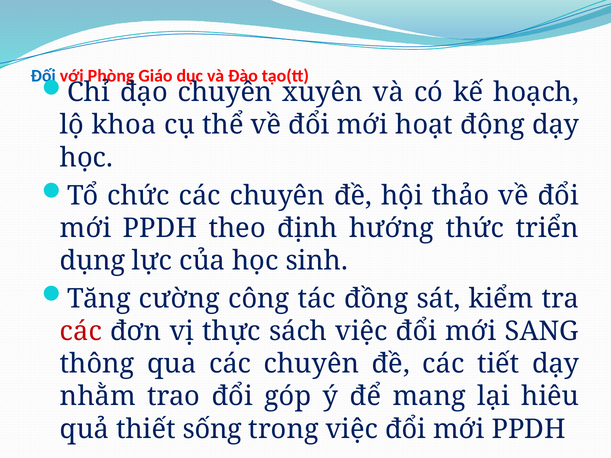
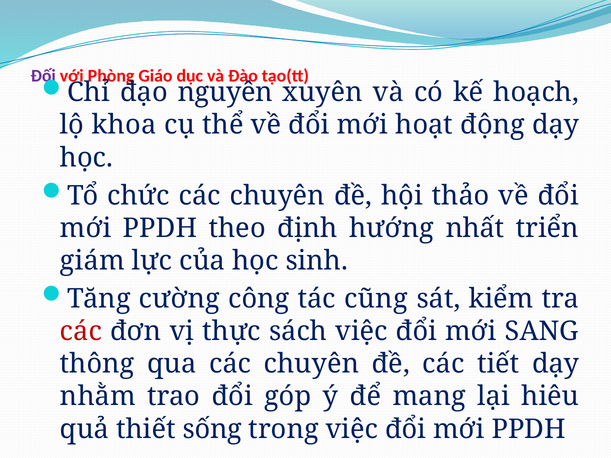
Đối colour: blue -> purple (43, 76)
đạo chuyên: chuyên -> nguyên (225, 92)
thức: thức -> nhất (475, 228)
dụng: dụng -> giám (92, 261)
đồng: đồng -> cũng (376, 299)
